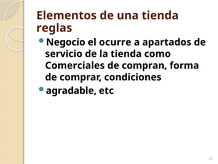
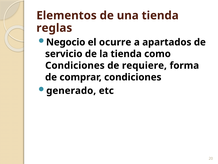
Comerciales: Comerciales -> Condiciones (75, 65)
compran: compran -> requiere (144, 65)
agradable: agradable -> generado (71, 90)
